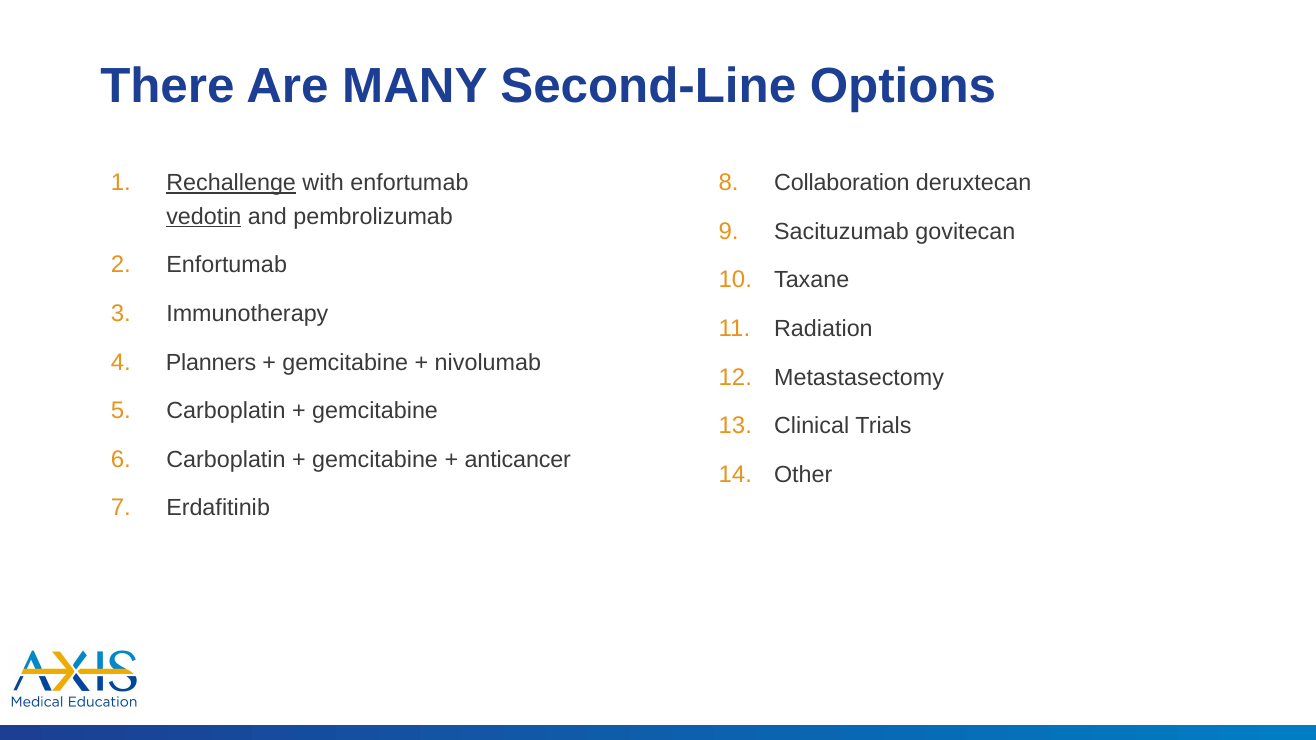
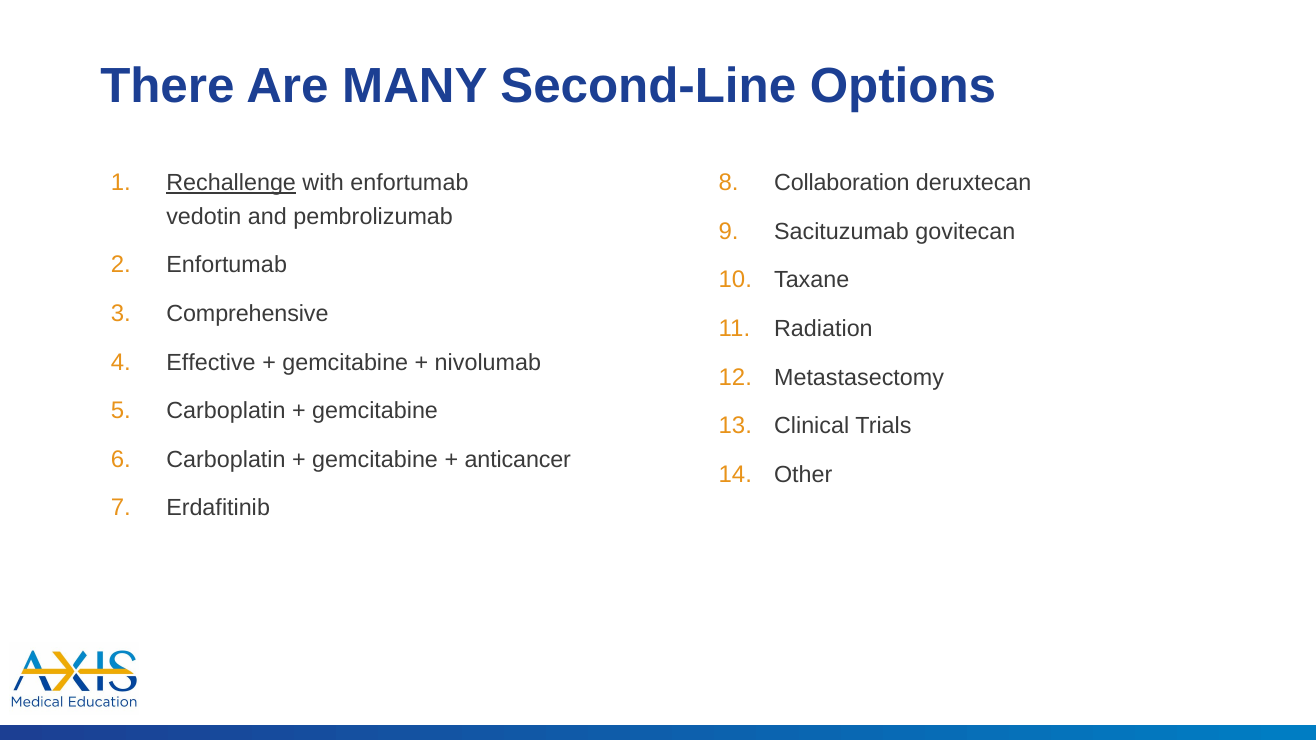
vedotin underline: present -> none (204, 216)
Immunotherapy: Immunotherapy -> Comprehensive (247, 314)
Planners: Planners -> Effective (211, 362)
